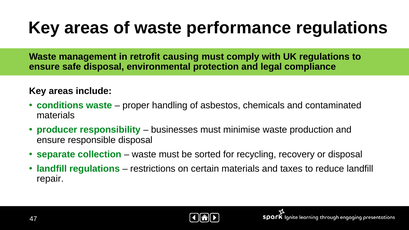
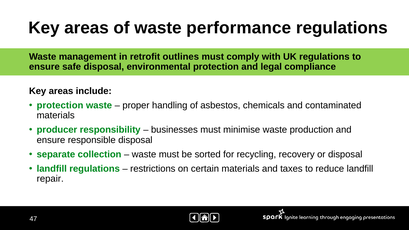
causing: causing -> outlines (181, 57)
conditions: conditions -> protection (60, 105)
